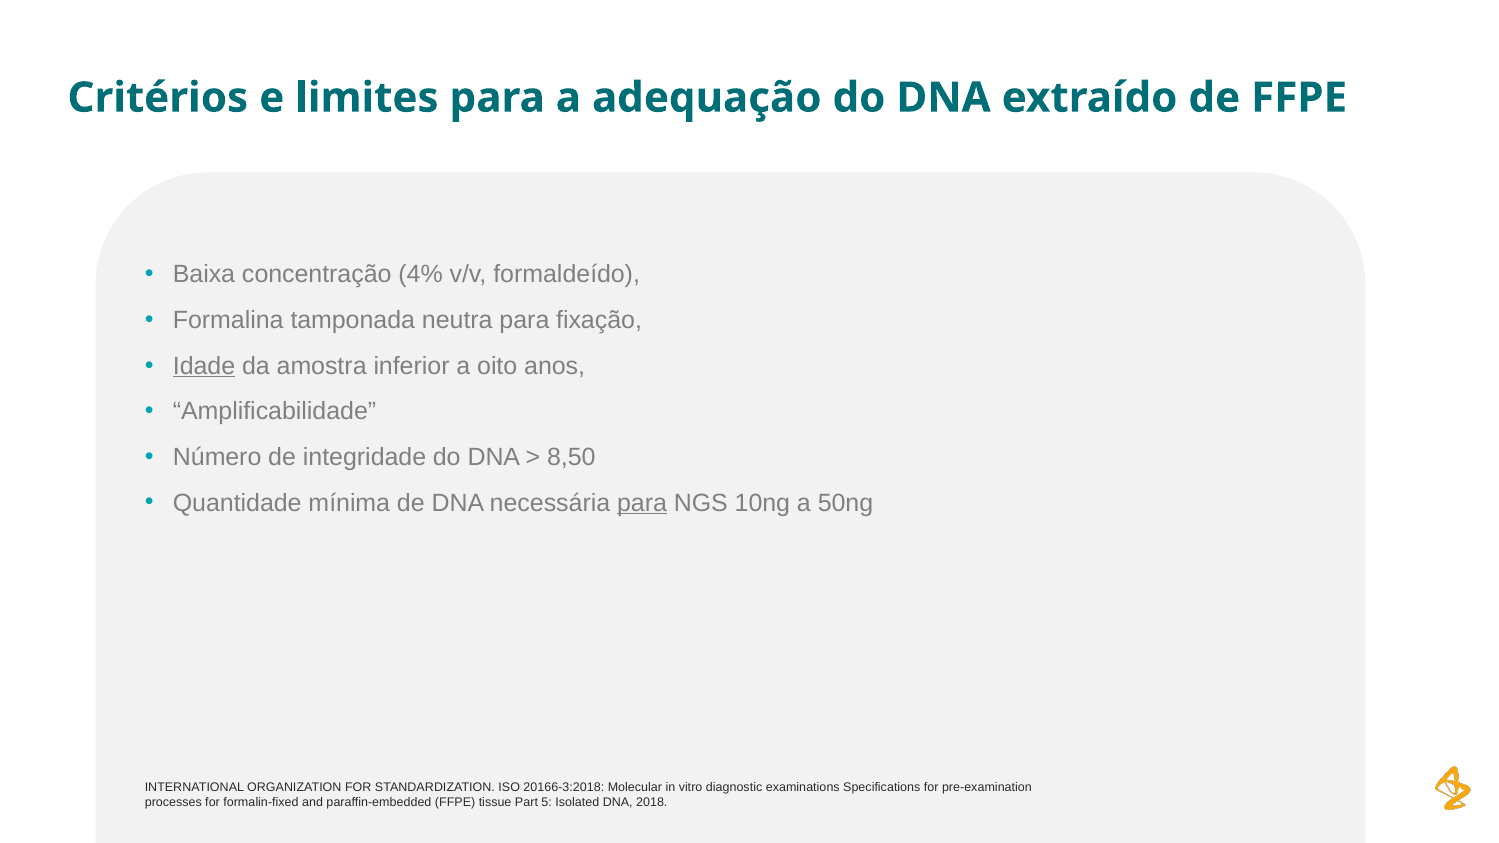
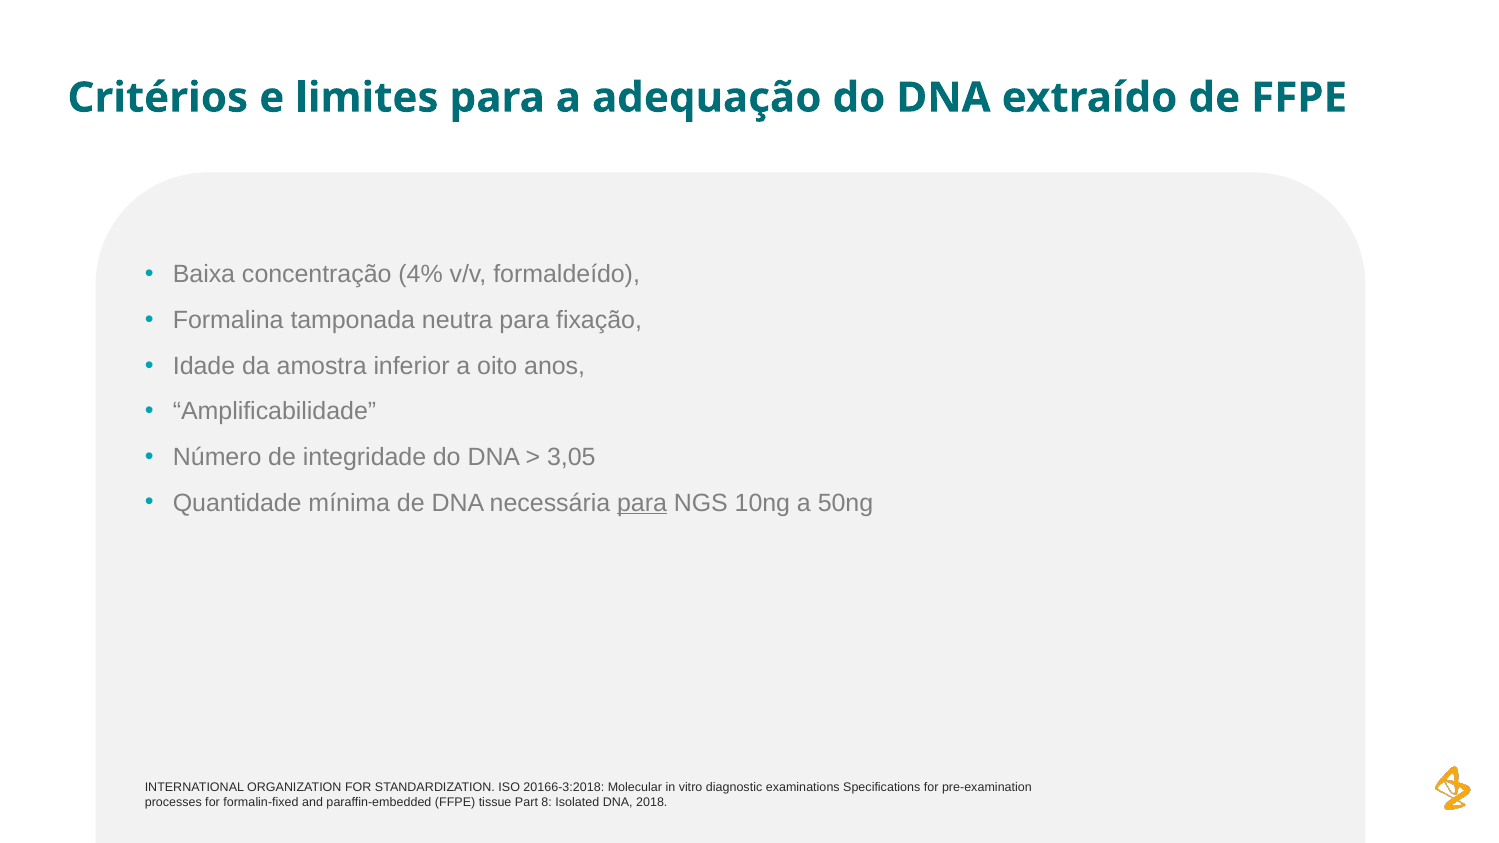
Idade underline: present -> none (204, 366)
8,50: 8,50 -> 3,05 (571, 457)
5: 5 -> 8 (547, 802)
